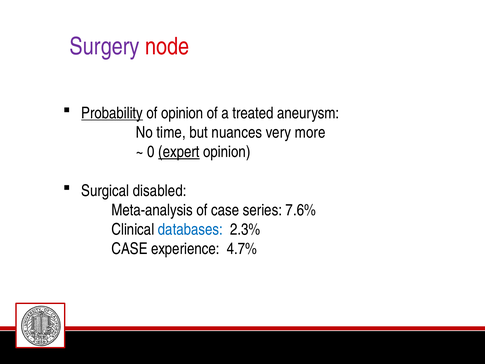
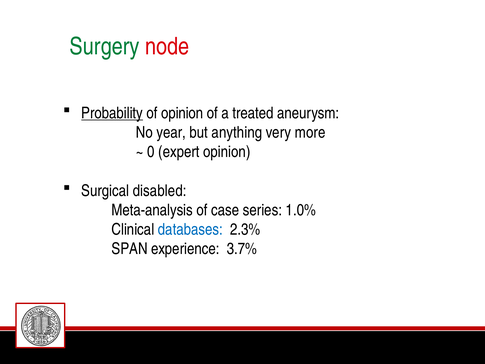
Surgery colour: purple -> green (105, 47)
time: time -> year (171, 132)
nuances: nuances -> anything (237, 132)
expert underline: present -> none (179, 152)
7.6%: 7.6% -> 1.0% (301, 210)
CASE: CASE -> SPAN (130, 249)
4.7%: 4.7% -> 3.7% (242, 249)
